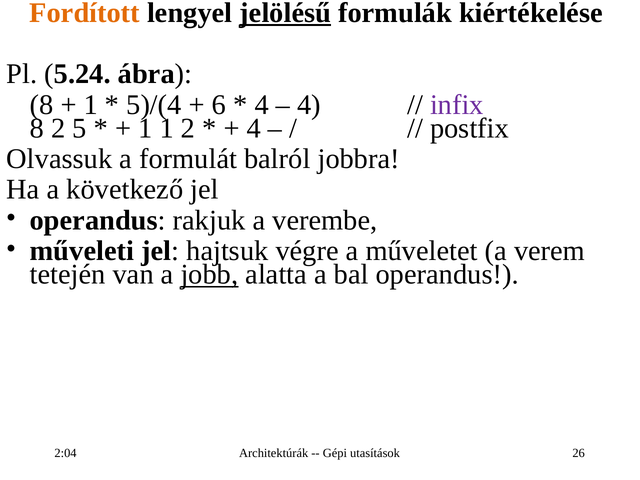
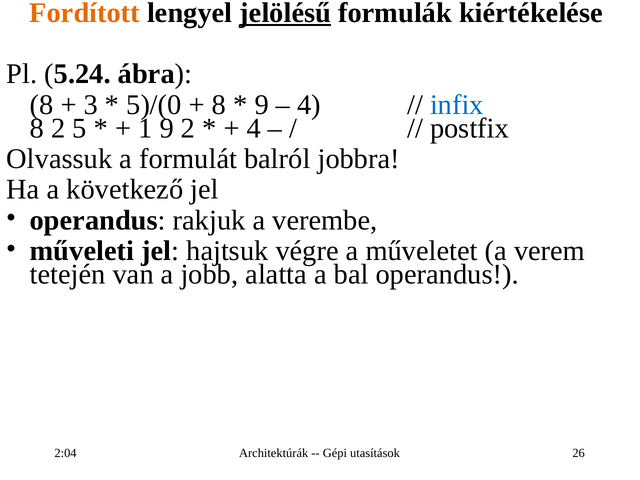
1: 1 -> 3 (91, 105)
5)/(4: 5)/(4 -> 5)/(0 (154, 105)
6: 6 -> 8 (219, 105)
4: 4 -> 9 (262, 105)
infix colour: purple -> blue (457, 105)
1 1: 1 -> 9 (167, 128)
jobb underline: present -> none (209, 274)
